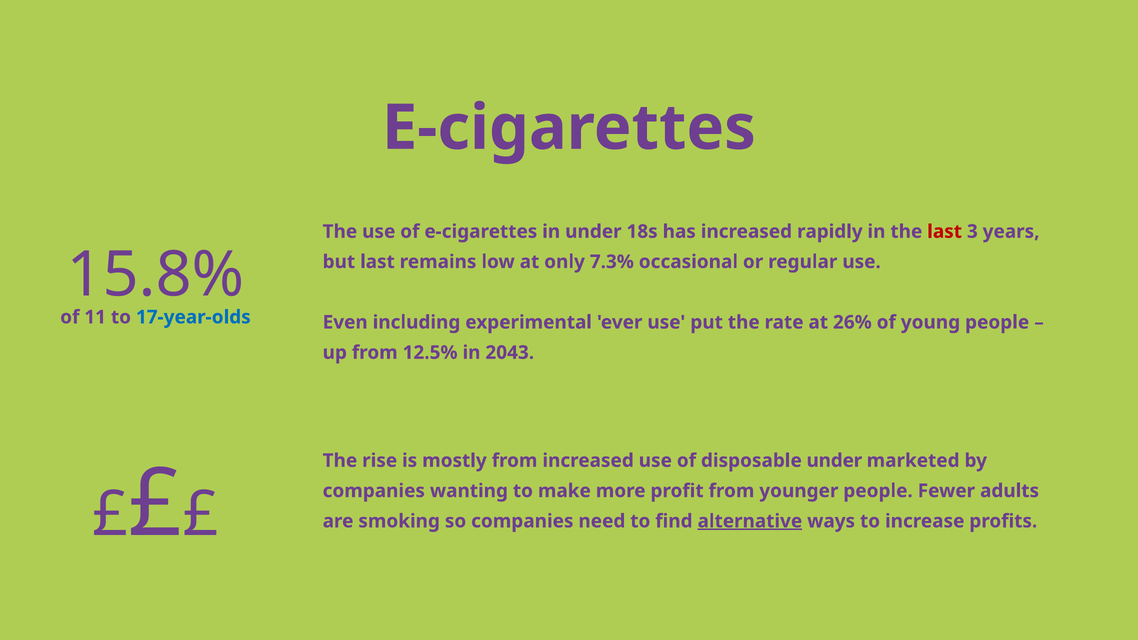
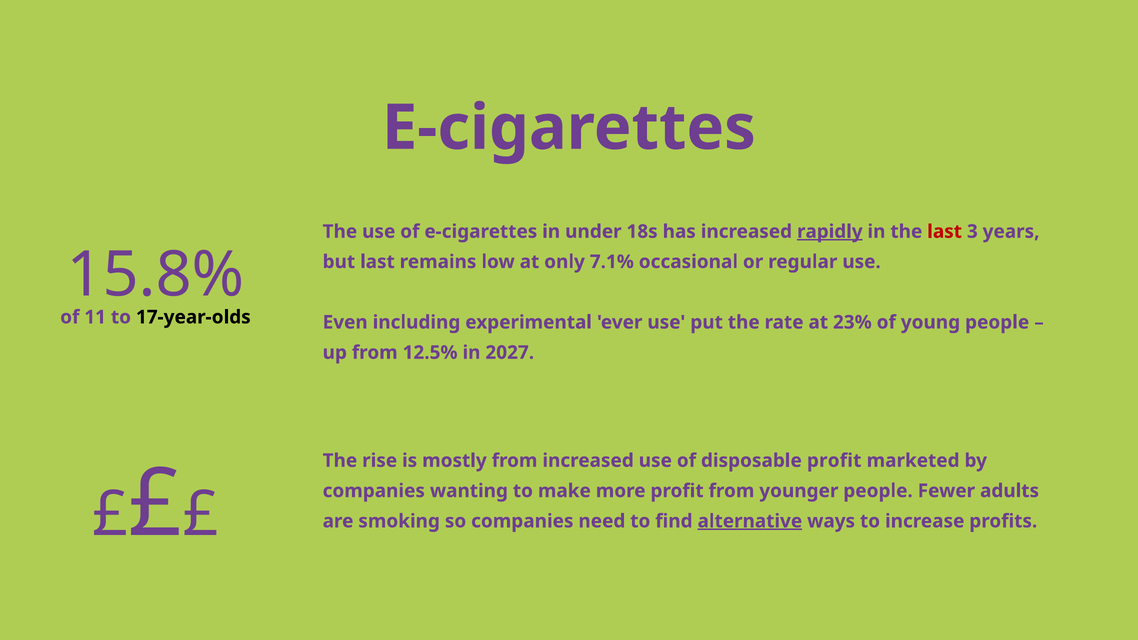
rapidly underline: none -> present (830, 232)
7.3%: 7.3% -> 7.1% (612, 262)
17-year-olds colour: blue -> black (193, 317)
26%: 26% -> 23% (852, 322)
2043: 2043 -> 2027 (510, 353)
disposable under: under -> profit (834, 461)
